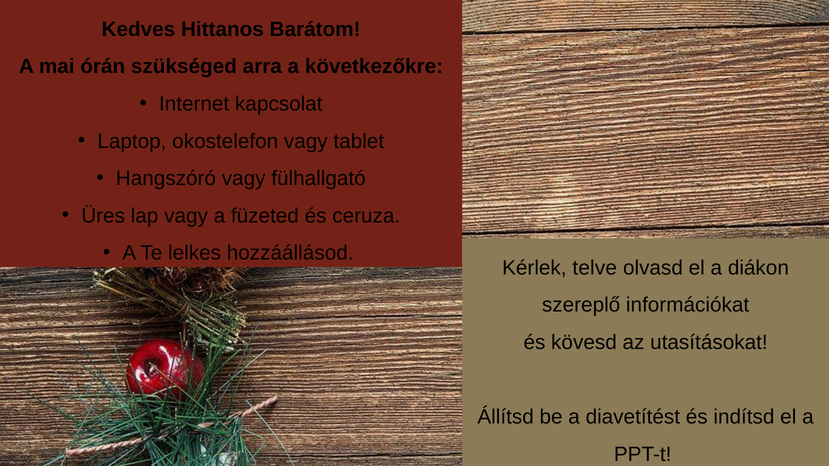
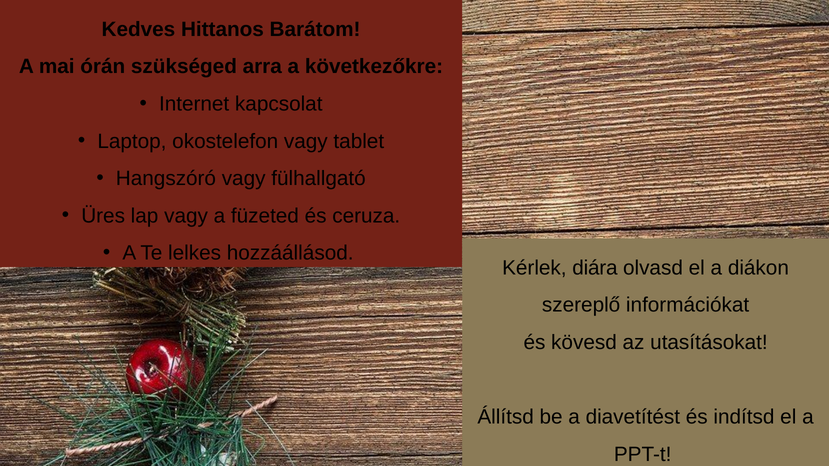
telve: telve -> diára (595, 268)
